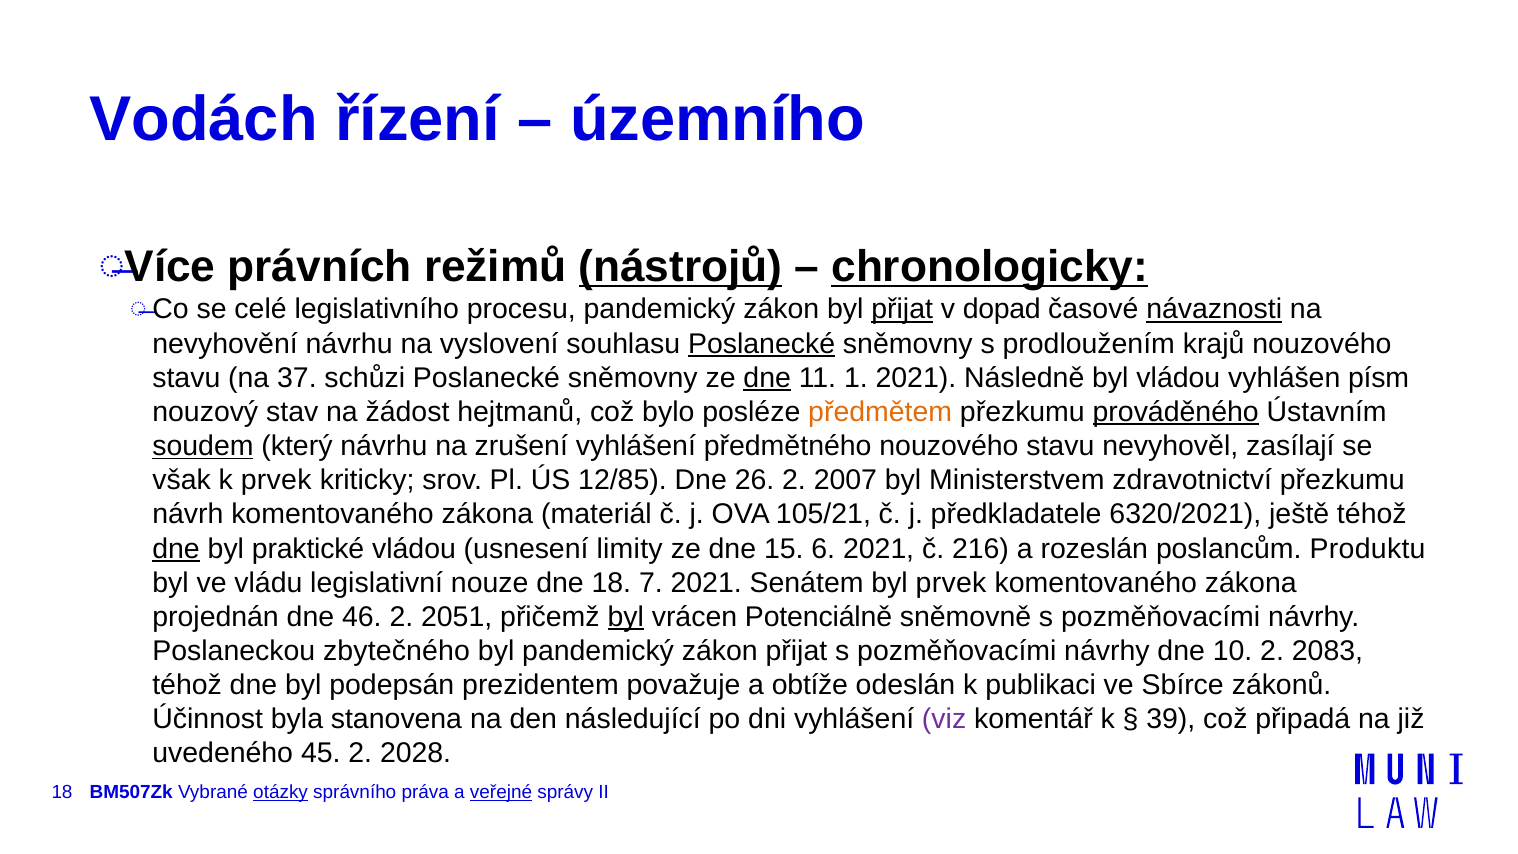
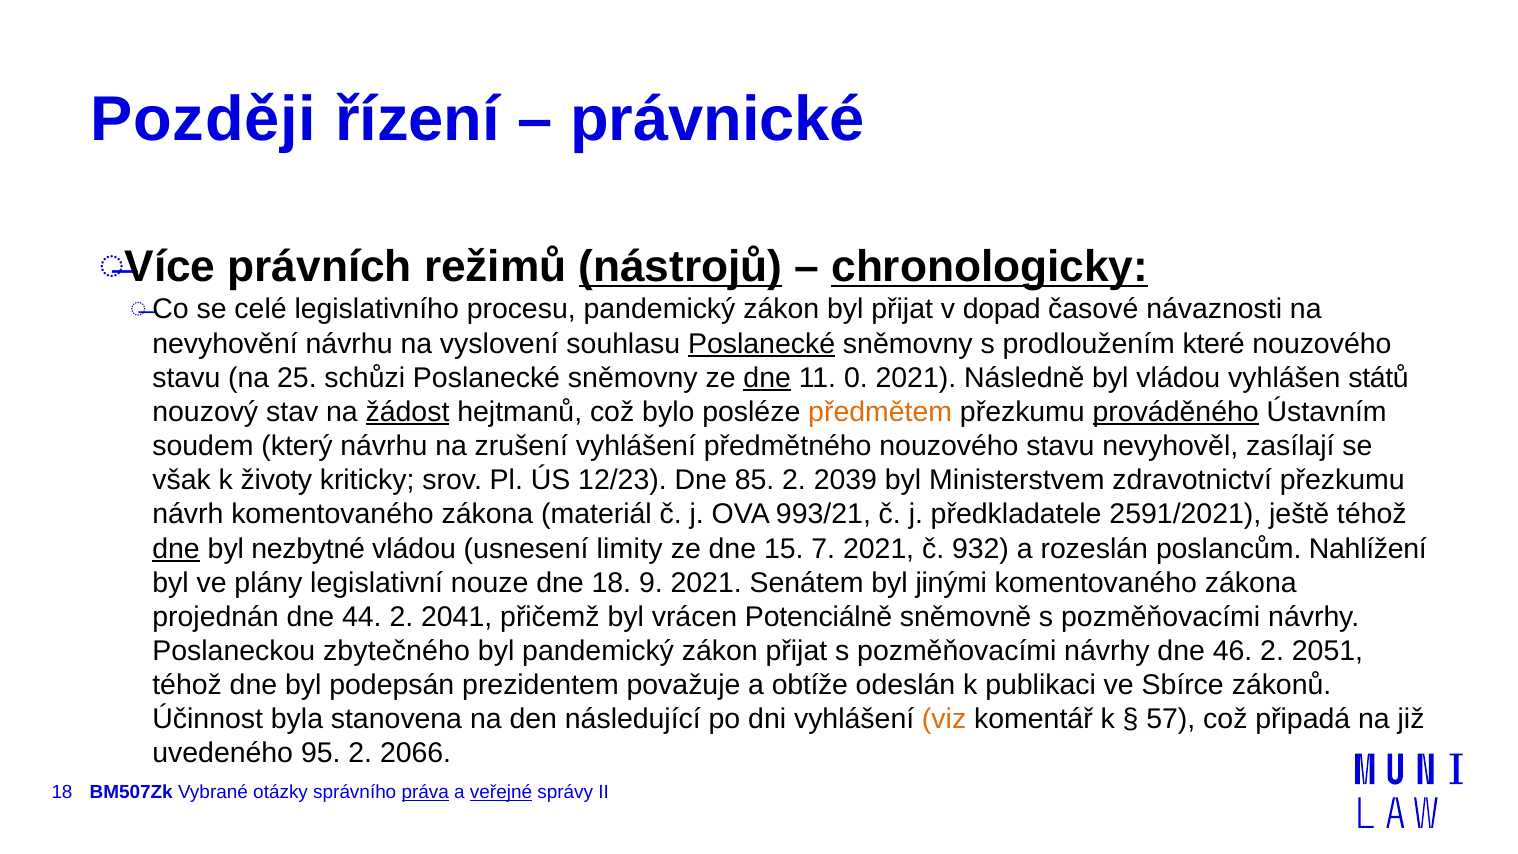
Vodách: Vodách -> Později (203, 119)
územního: územního -> právnické (718, 119)
přijat underline: present -> none (902, 309)
návaznosti underline: present -> none (1214, 309)
krajů: krajů -> které (1214, 344)
37: 37 -> 25 (297, 378)
1: 1 -> 0 (856, 378)
písm: písm -> států (1379, 378)
žádost underline: none -> present (408, 412)
soudem underline: present -> none (203, 446)
k prvek: prvek -> životy (276, 480)
12/85: 12/85 -> 12/23 (622, 480)
26: 26 -> 85 (755, 480)
2007: 2007 -> 2039 (845, 480)
105/21: 105/21 -> 993/21 (823, 514)
6320/2021: 6320/2021 -> 2591/2021 (1185, 514)
praktické: praktické -> nezbytné (308, 549)
6: 6 -> 7 (823, 549)
216: 216 -> 932 (980, 549)
Produktu: Produktu -> Nahlížení (1368, 549)
vládu: vládu -> plány (268, 583)
7: 7 -> 9 (651, 583)
byl prvek: prvek -> jinými (951, 583)
46: 46 -> 44 (362, 617)
2051: 2051 -> 2041 (457, 617)
byl underline: present -> none (626, 617)
10: 10 -> 46 (1233, 651)
2083: 2083 -> 2051 (1327, 651)
viz colour: purple -> orange (944, 719)
39: 39 -> 57 (1171, 719)
45: 45 -> 95 (321, 753)
2028: 2028 -> 2066 (416, 753)
otázky underline: present -> none (281, 792)
práva underline: none -> present (425, 792)
